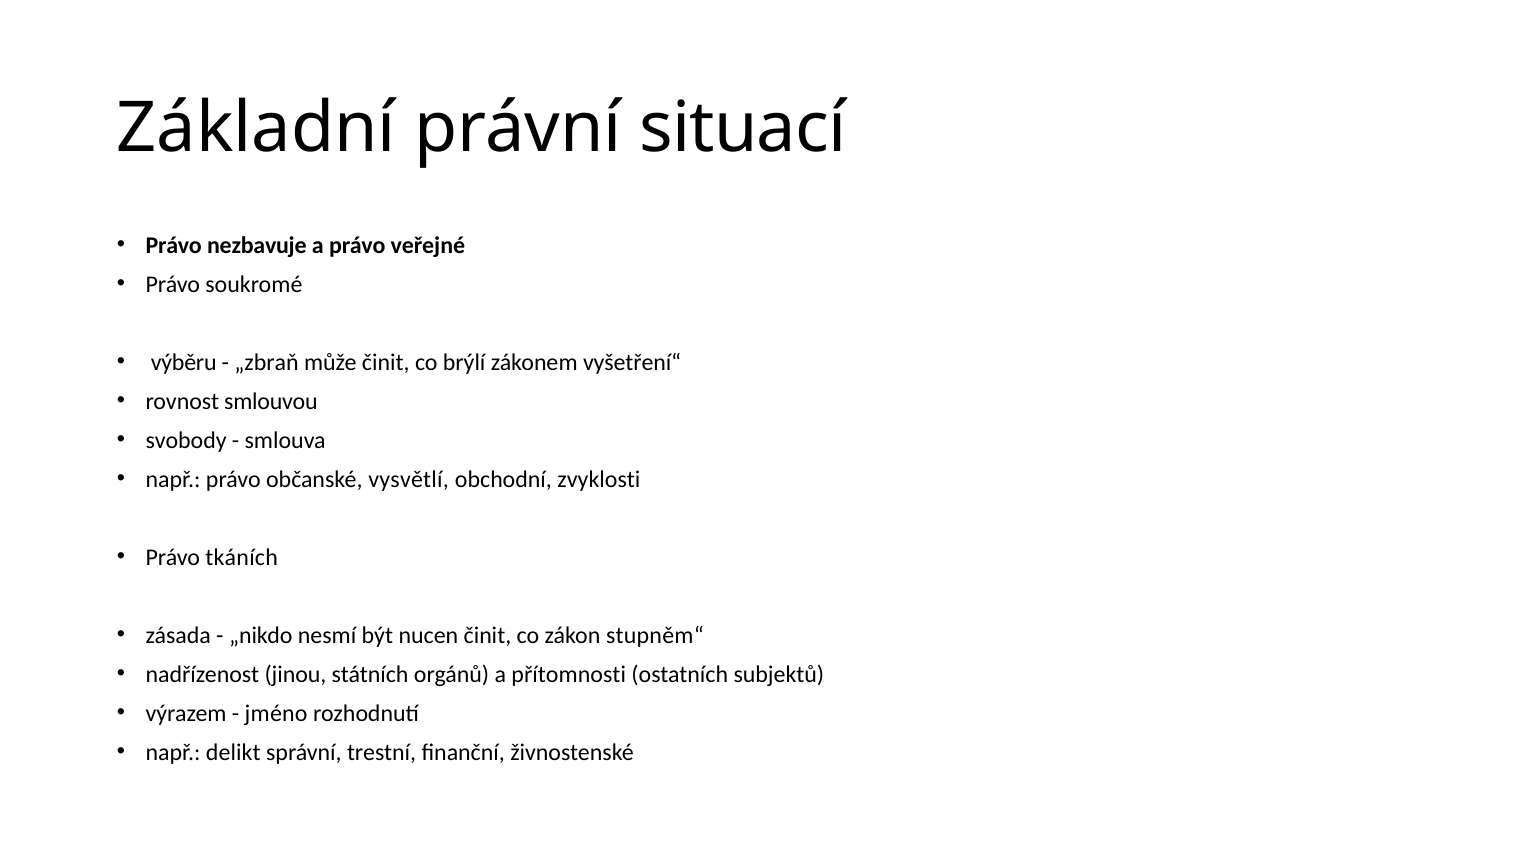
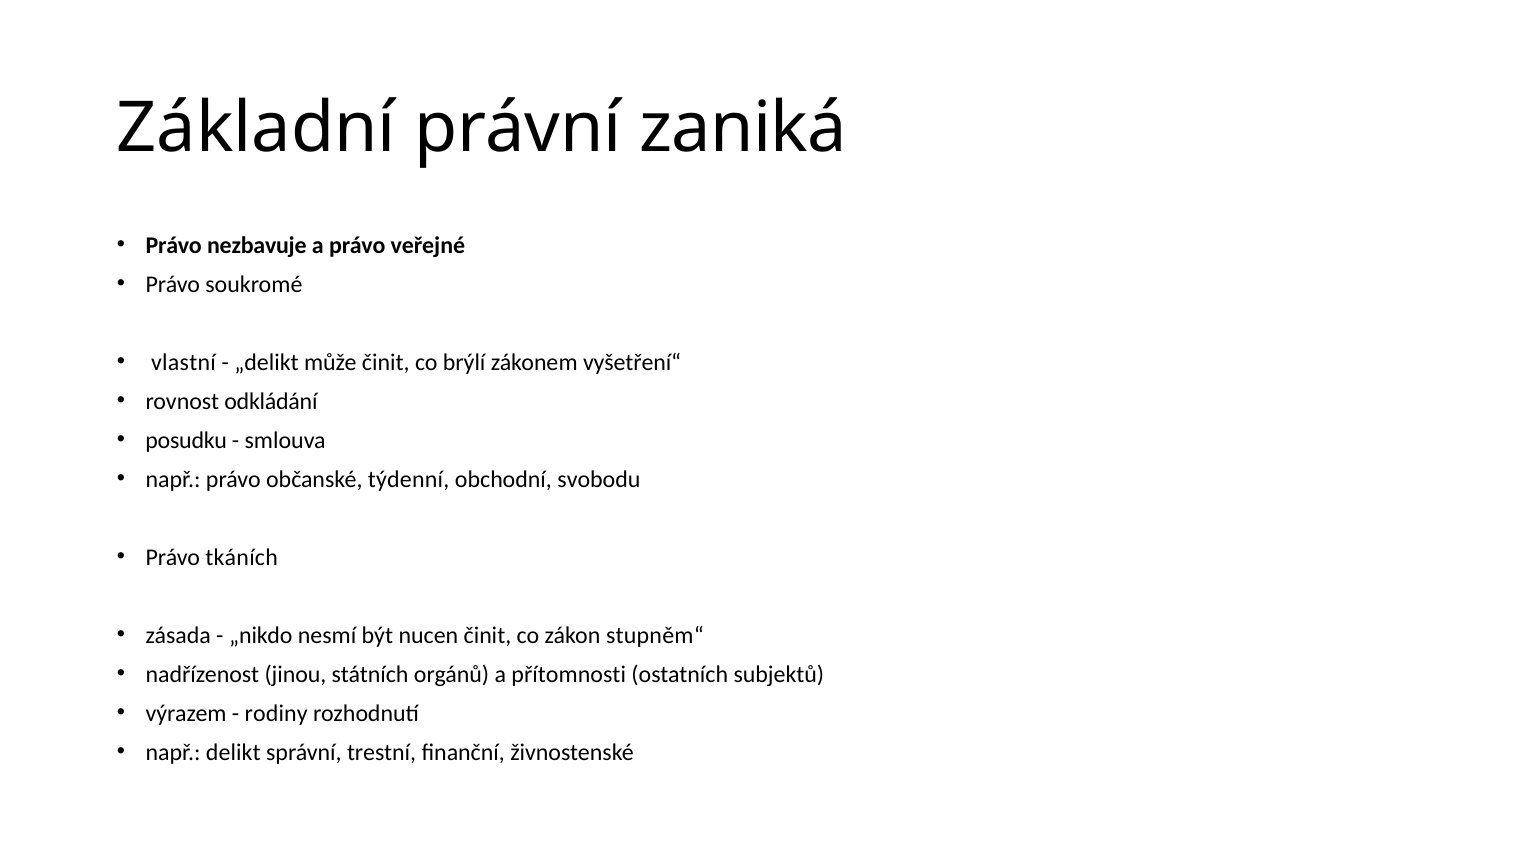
situací: situací -> zaniká (743, 129)
výběru: výběru -> vlastní (184, 363)
„zbraň: „zbraň -> „delikt (267, 363)
smlouvou: smlouvou -> odkládání (271, 402)
svobody: svobody -> posudku (186, 441)
vysvětlí: vysvětlí -> týdenní (409, 480)
zvyklosti: zvyklosti -> svobodu (599, 480)
jméno: jméno -> rodiny (276, 713)
